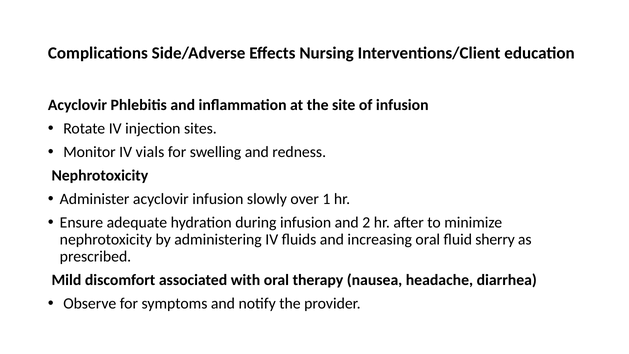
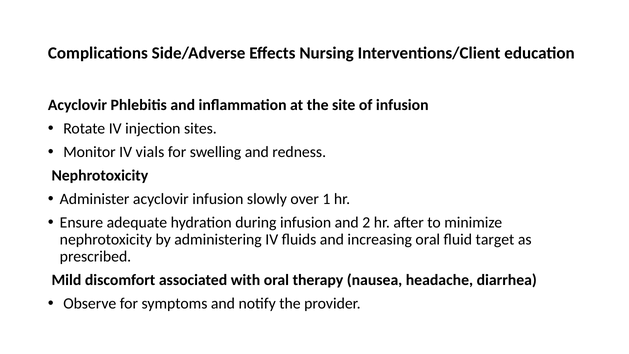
sherry: sherry -> target (495, 240)
